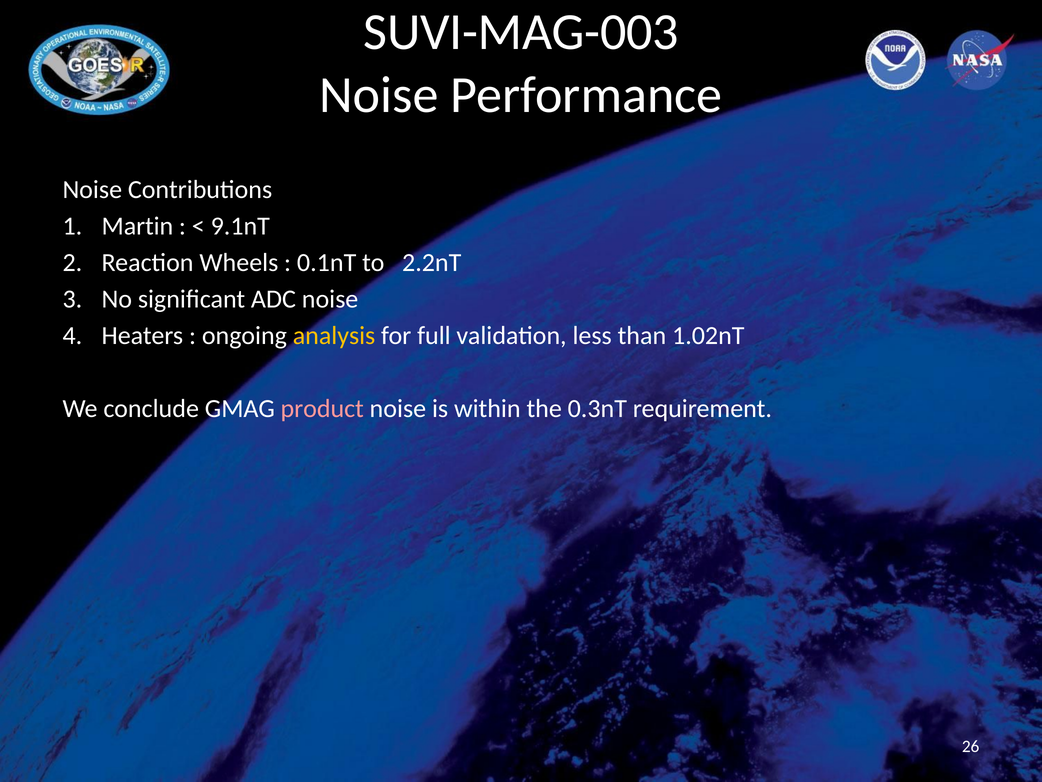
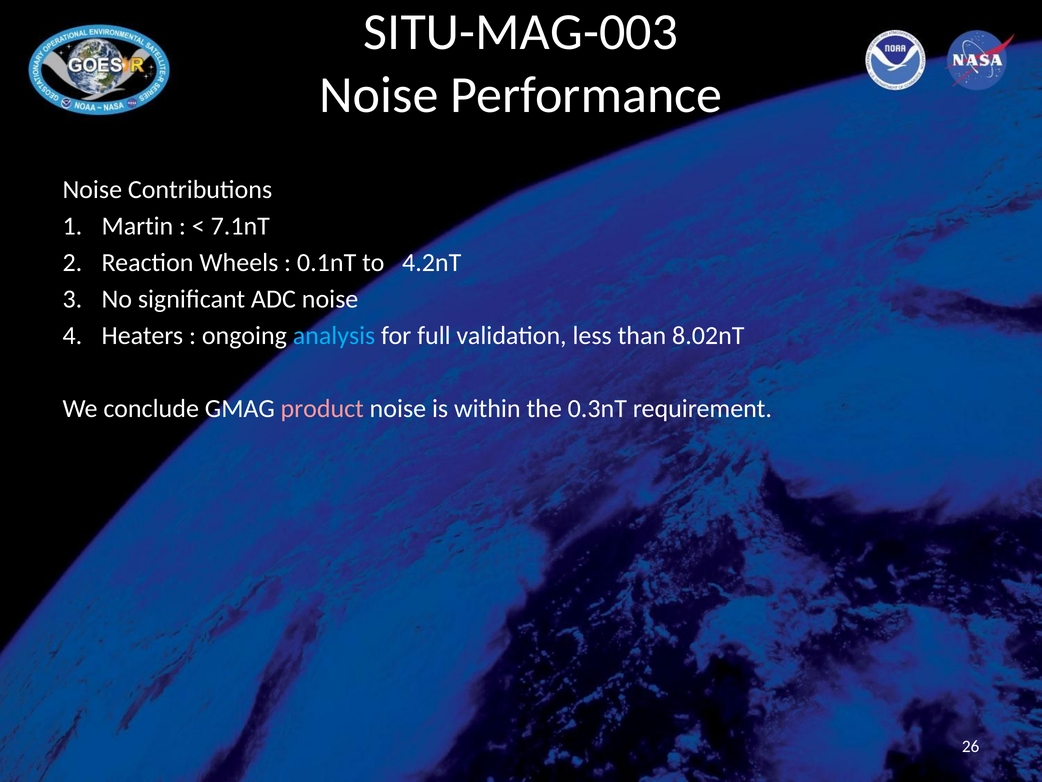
SUVI-MAG-003: SUVI-MAG-003 -> SITU-MAG-003 (521, 32)
9.1nT: 9.1nT -> 7.1nT (240, 226)
2.2nT: 2.2nT -> 4.2nT (432, 263)
analysis colour: yellow -> light blue (334, 336)
1.02nT: 1.02nT -> 8.02nT (708, 336)
